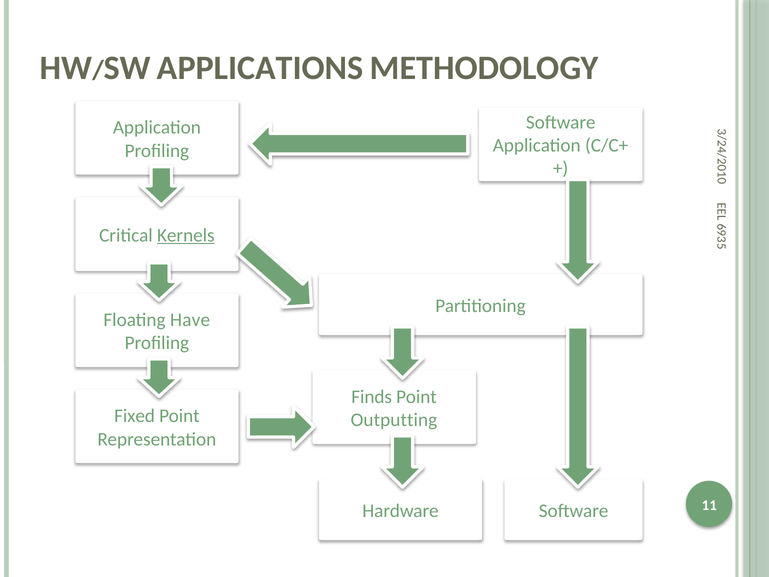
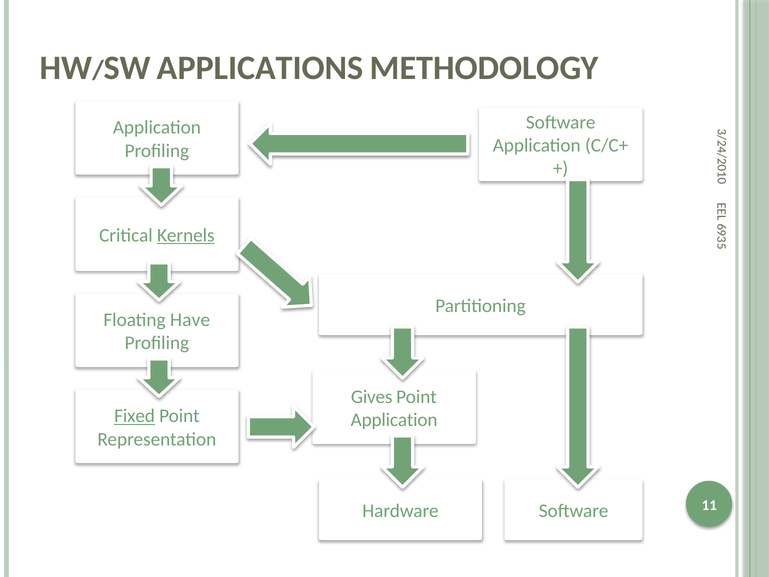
Finds: Finds -> Gives (372, 397)
Fixed underline: none -> present (135, 416)
Outputting: Outputting -> Application (394, 420)
